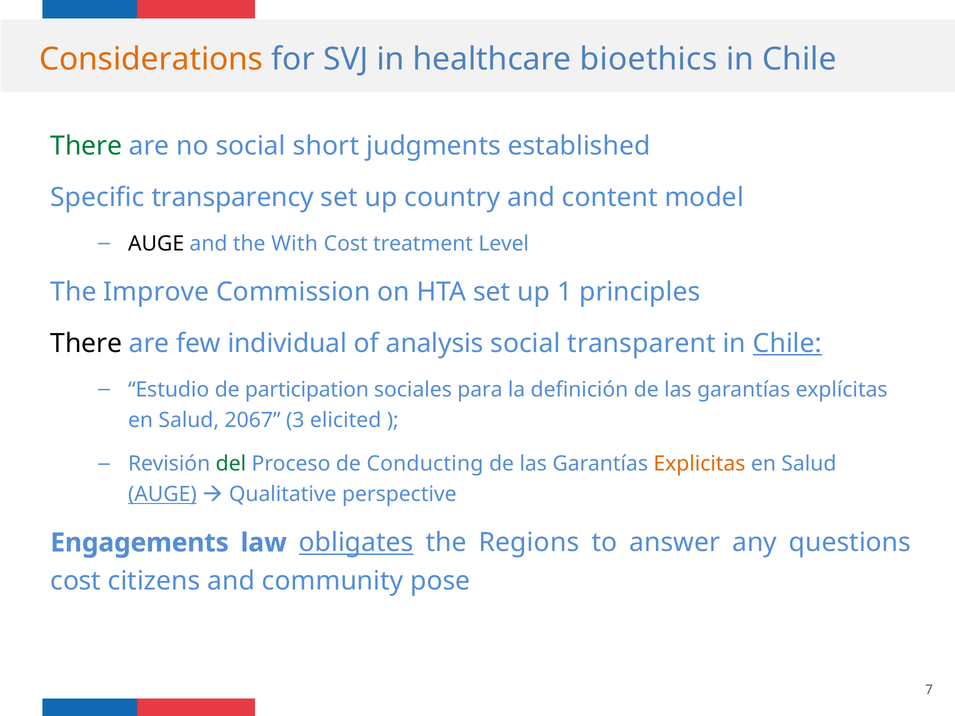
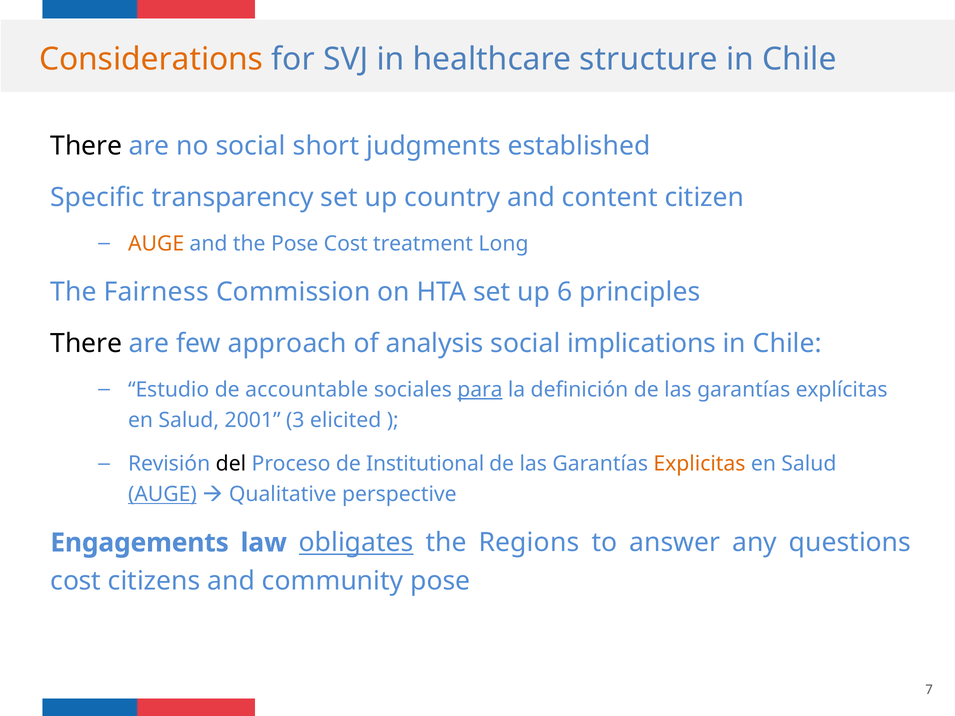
bioethics: bioethics -> structure (649, 59)
There colour: green -> black (86, 146)
model: model -> citizen (704, 197)
AUGE colour: black -> orange (156, 244)
the With: With -> Pose (295, 244)
Level: Level -> Long (503, 244)
Improve: Improve -> Fairness (156, 292)
1: 1 -> 6 (565, 292)
individual: individual -> approach (287, 343)
transparent: transparent -> implications (642, 343)
Chile underline: present -> none (787, 343)
participation: participation -> accountable (307, 390)
para underline: none -> present (480, 390)
2067: 2067 -> 2001 (253, 420)
del colour: green -> black (231, 464)
Conducting: Conducting -> Institutional (425, 464)
